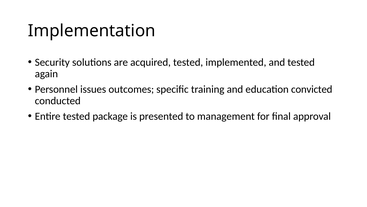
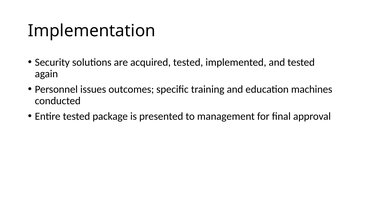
convicted: convicted -> machines (312, 89)
